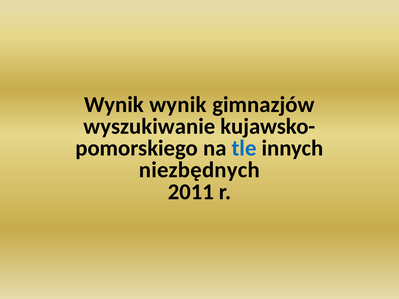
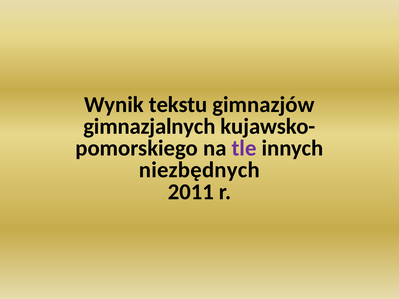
Wynik wynik: wynik -> tekstu (178, 105)
wyszukiwanie: wyszukiwanie -> gimnazjalnych (149, 127)
tle colour: blue -> purple (244, 148)
